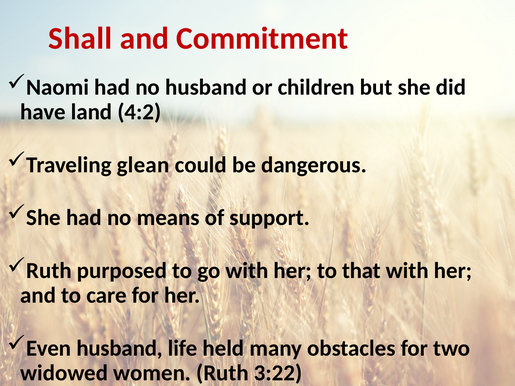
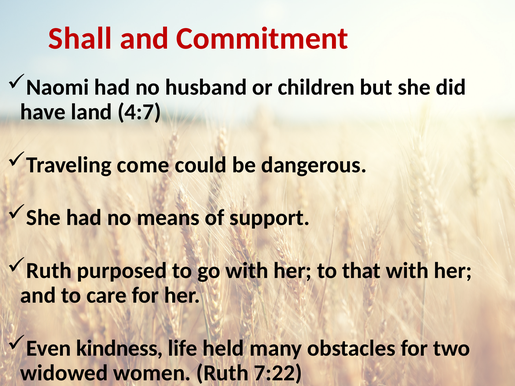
4:2: 4:2 -> 4:7 (139, 112)
glean: glean -> come (143, 165)
Even husband: husband -> kindness (120, 349)
3:22: 3:22 -> 7:22 (278, 373)
